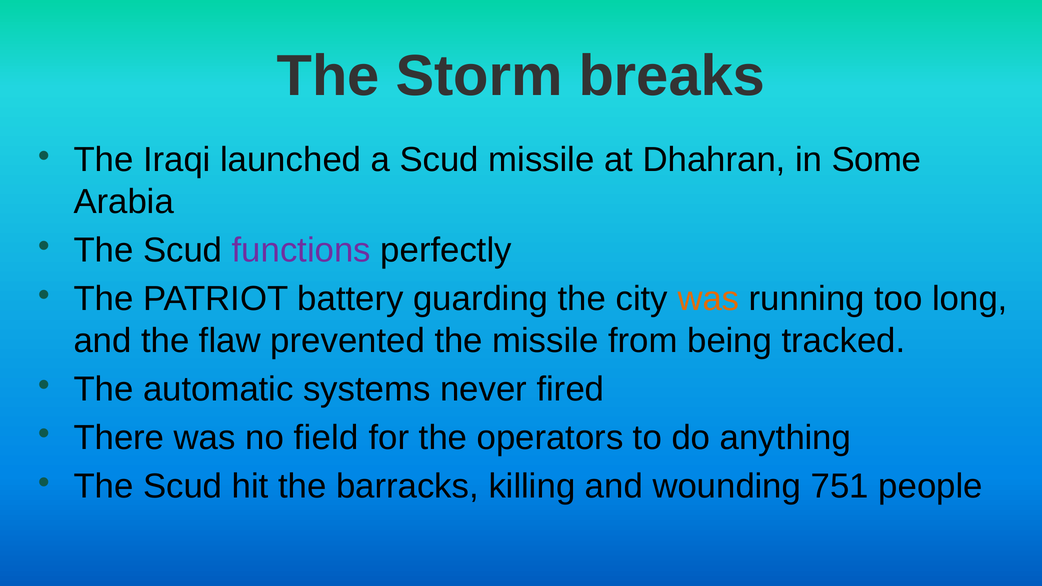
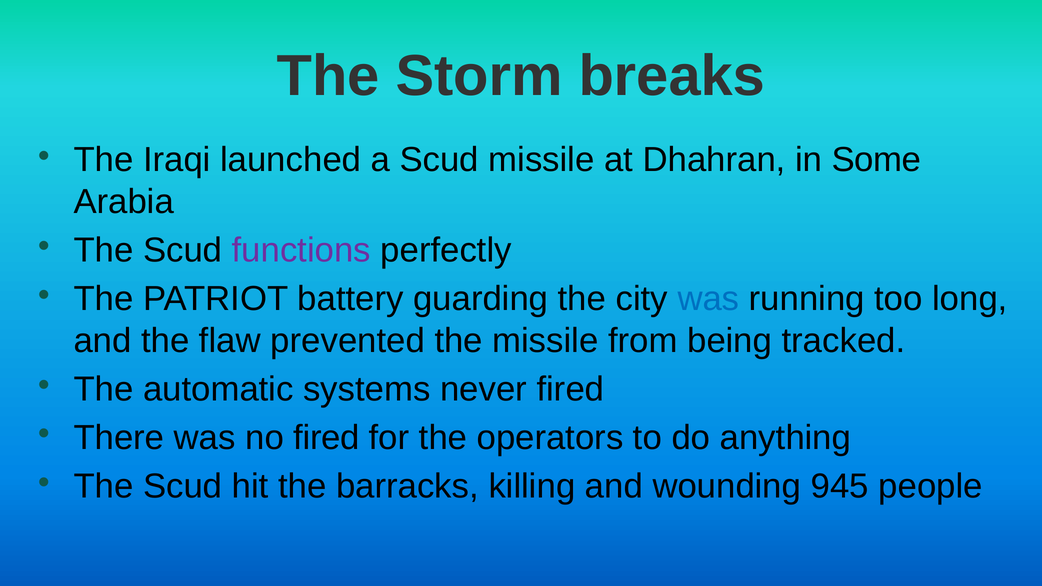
was colour: orange -> blue (708, 299)
no field: field -> fired (326, 438)
751: 751 -> 945 (840, 486)
